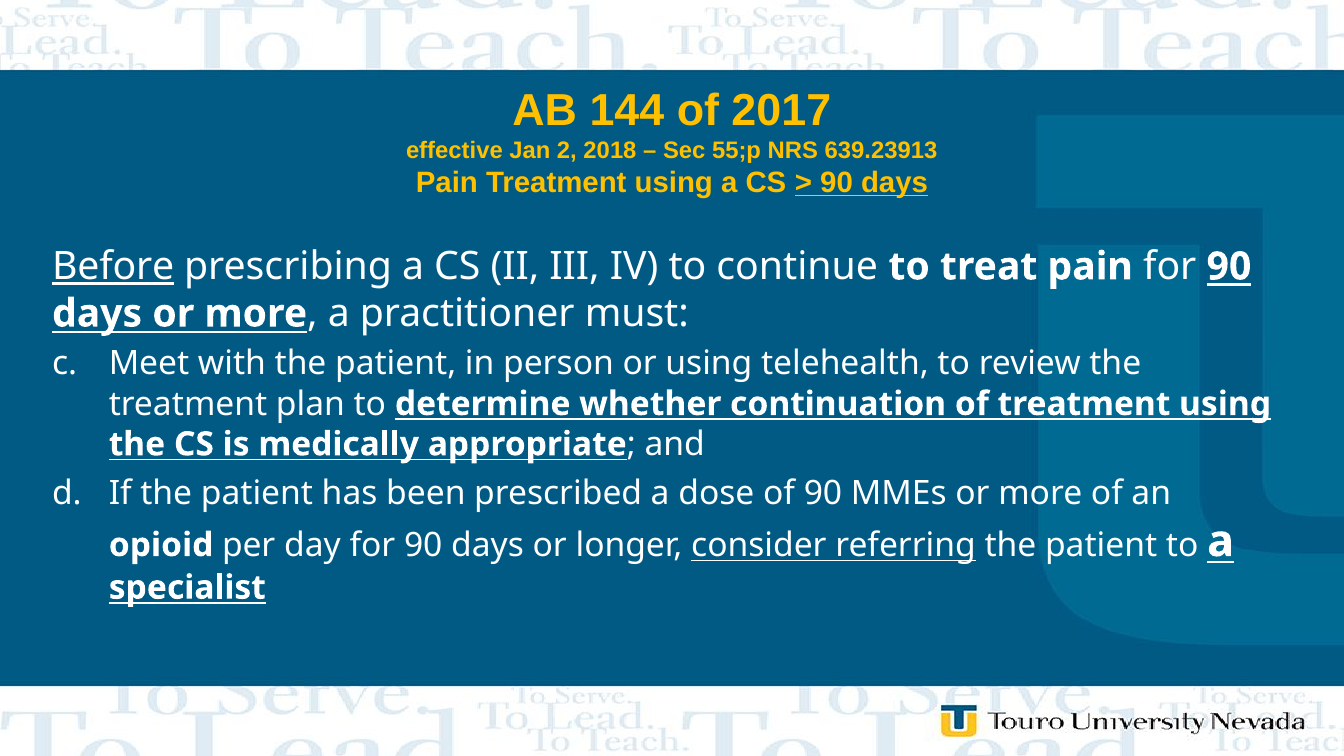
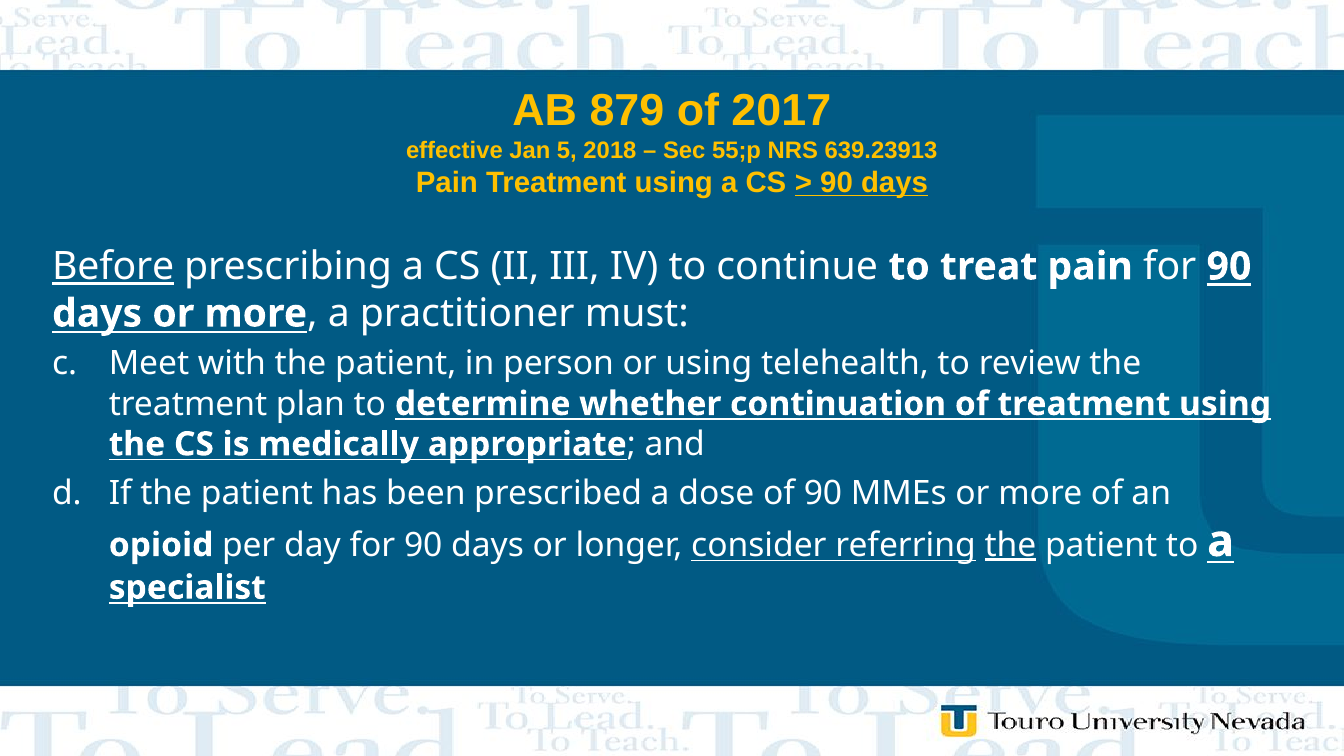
144: 144 -> 879 (627, 111)
2: 2 -> 5 (567, 150)
the underline: none -> present (1010, 545)
